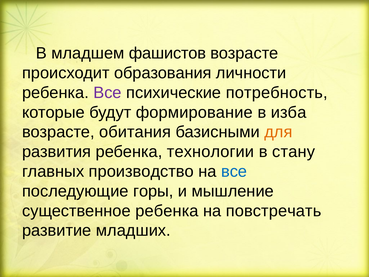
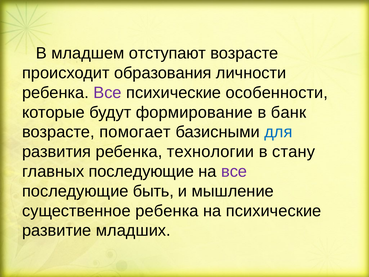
фашистов: фашистов -> отступают (167, 53)
потребность: потребность -> особенности (277, 93)
изба: изба -> банк (289, 112)
обитания: обитания -> помогает (135, 132)
для colour: orange -> blue (278, 132)
главных производство: производство -> последующие (141, 171)
все colour: blue -> purple (234, 171)
горы: горы -> быть (153, 191)
на повстречать: повстречать -> психические (274, 211)
